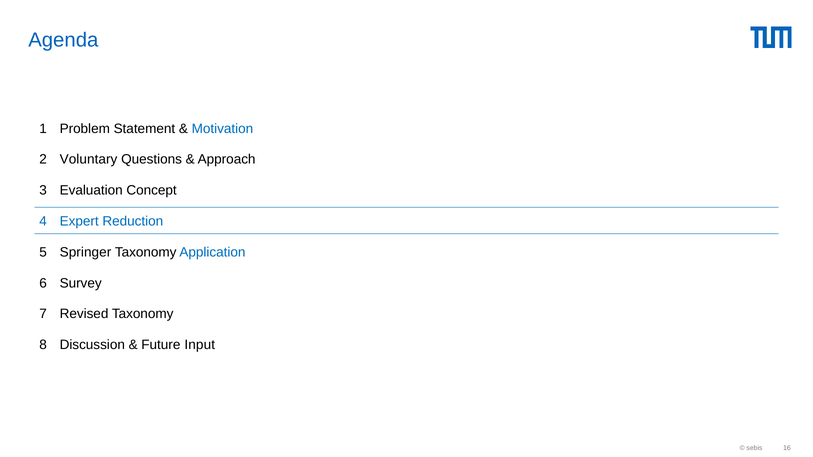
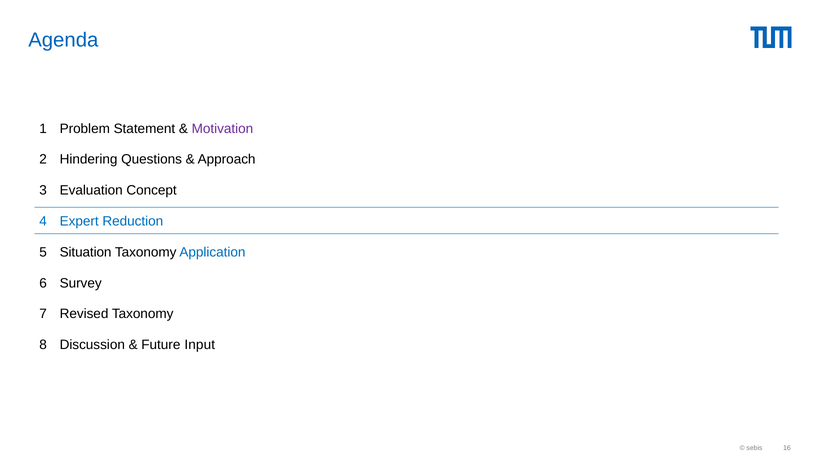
Motivation colour: blue -> purple (222, 129)
Voluntary: Voluntary -> Hindering (89, 160)
Springer: Springer -> Situation (86, 252)
